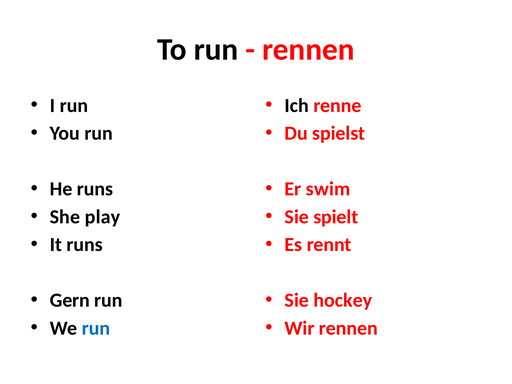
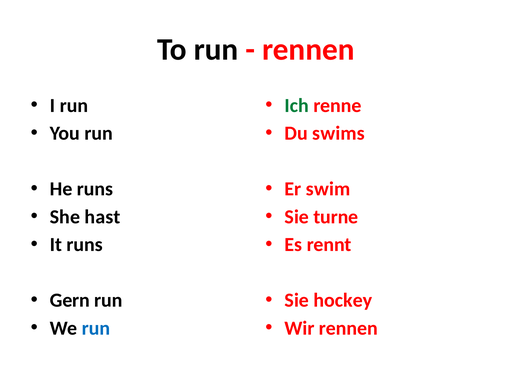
Ich colour: black -> green (297, 105)
spielst: spielst -> swims (339, 133)
play: play -> hast (103, 217)
spielt: spielt -> turne (336, 217)
